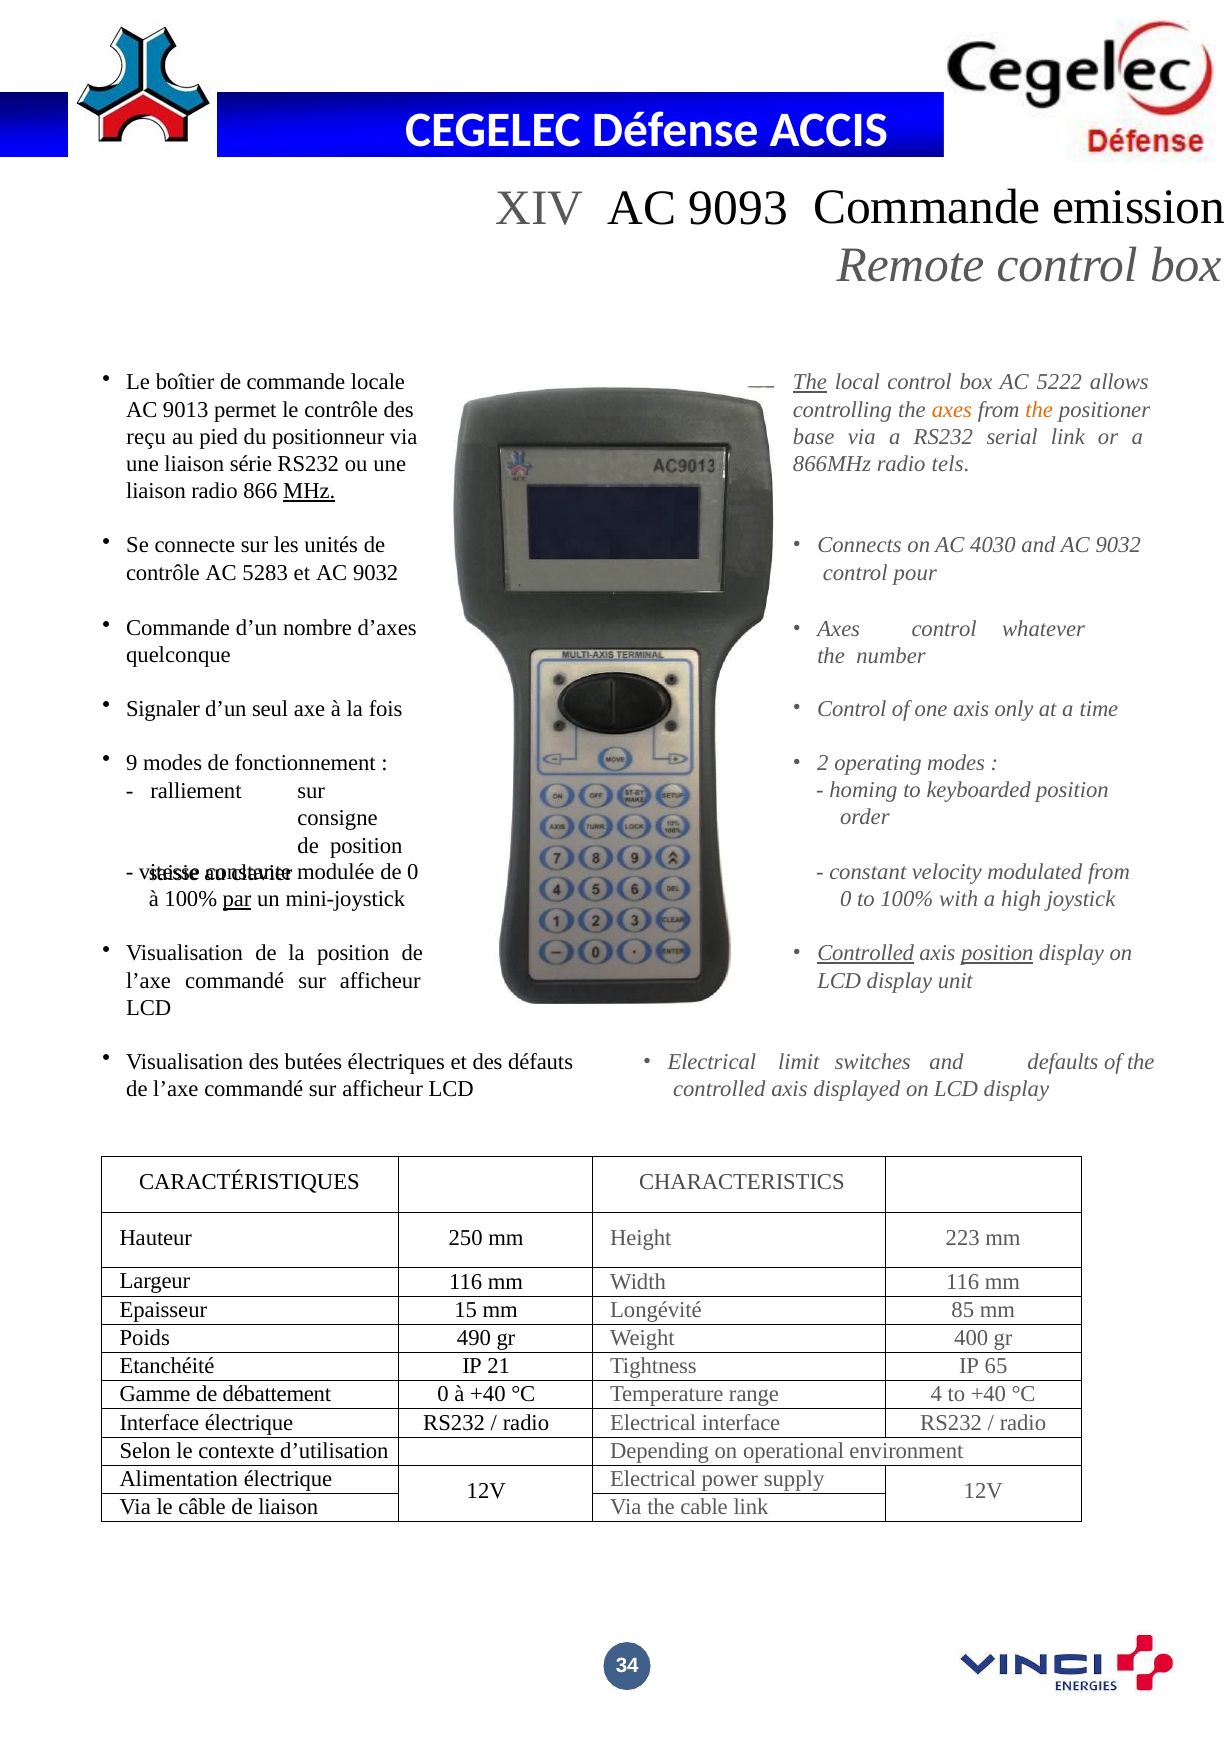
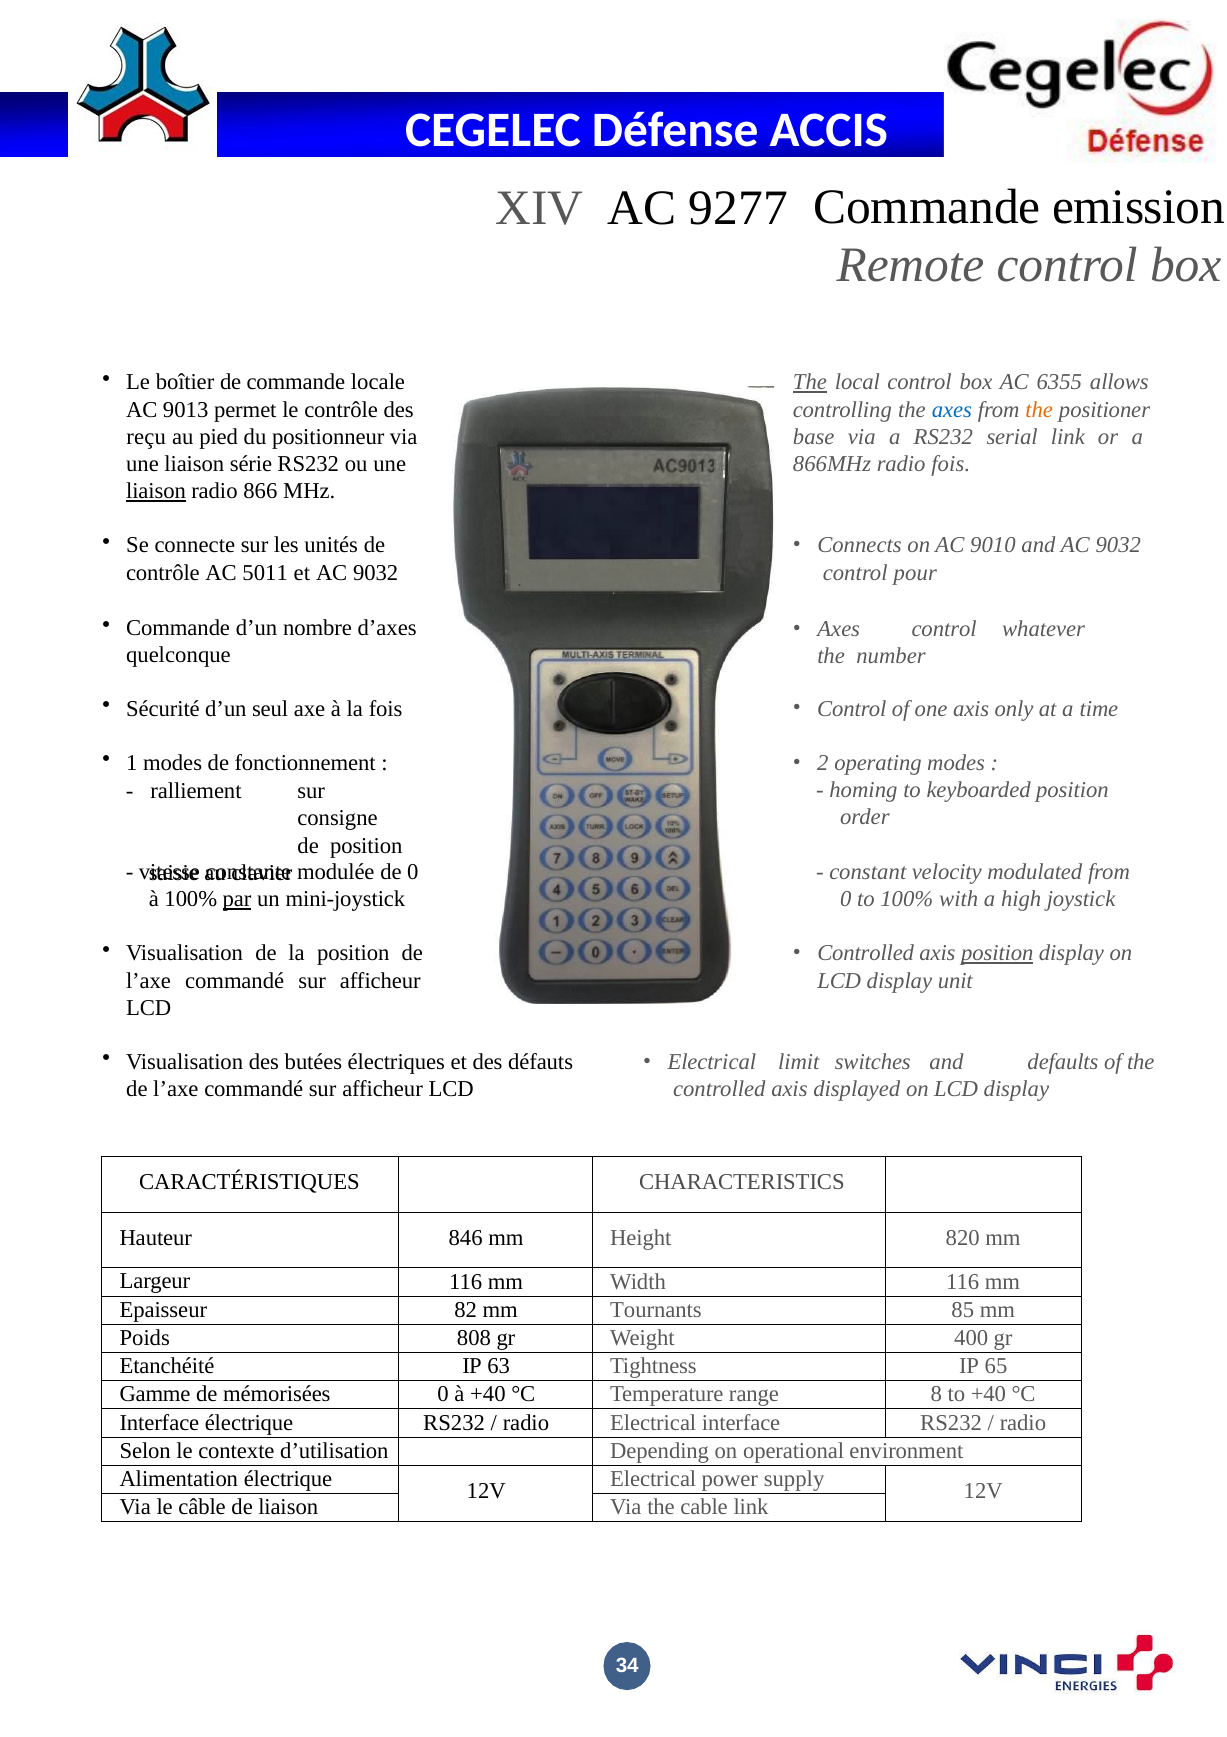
9093: 9093 -> 9277 (738, 208)
5222: 5222 -> 6355 (1059, 382)
axes colour: orange -> blue (952, 409)
radio tels: tels -> fois (951, 464)
liaison underline: none -> present (156, 491)
MHz underline: present -> none (309, 491)
4030: 4030 -> 9010 (993, 545)
5283: 5283 -> 5011 (265, 573)
Signaler: Signaler -> Sécurité (163, 709)
9: 9 -> 1 (132, 763)
Controlled underline: present -> none (866, 953)
250: 250 -> 846 (466, 1237)
223: 223 -> 820 (963, 1237)
15: 15 -> 82 (466, 1309)
Longévité: Longévité -> Tournants (656, 1309)
490: 490 -> 808 (474, 1337)
21: 21 -> 63 (499, 1366)
débattement: débattement -> mémorisées (277, 1394)
4: 4 -> 8 (936, 1394)
